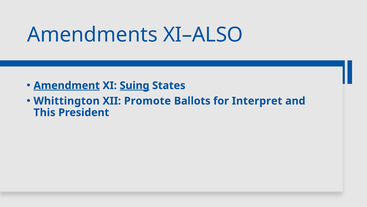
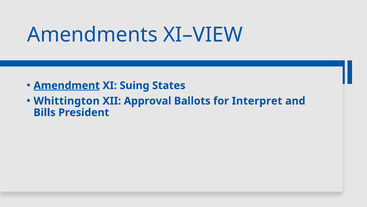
XI–ALSO: XI–ALSO -> XI–VIEW (203, 35)
Suing underline: present -> none (135, 85)
Promote: Promote -> Approval (148, 101)
This: This -> Bills (45, 112)
